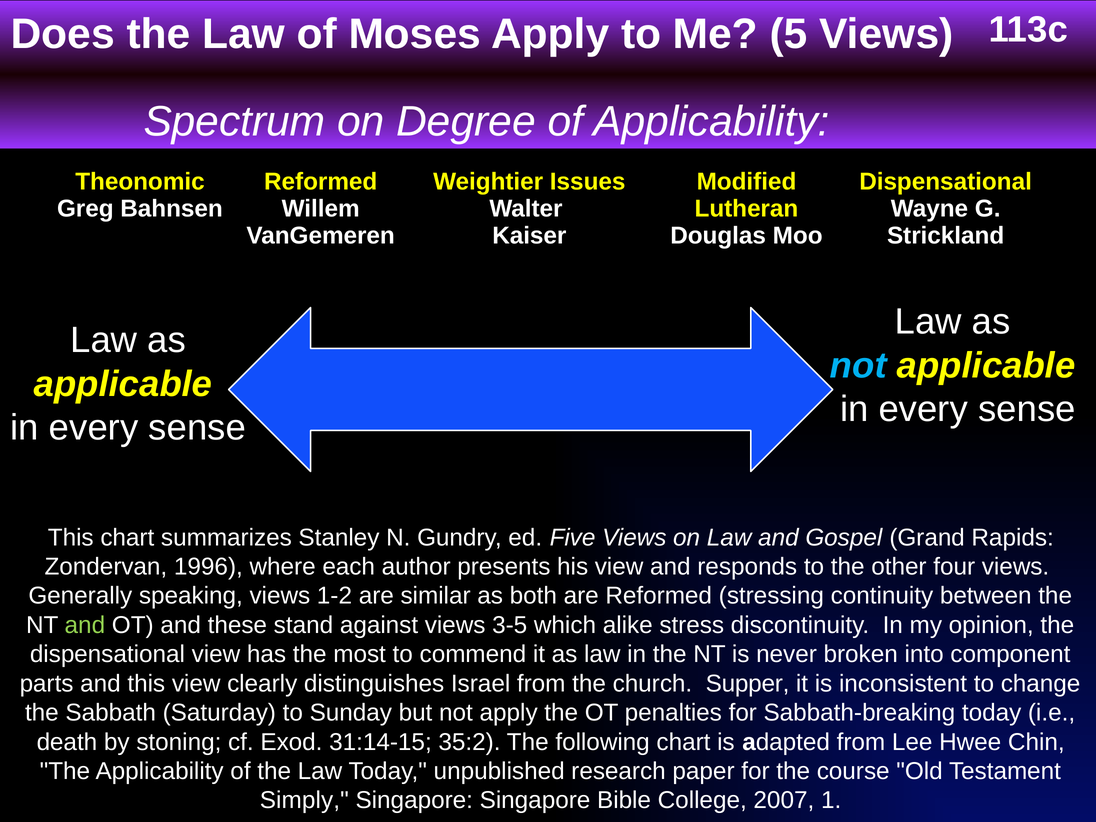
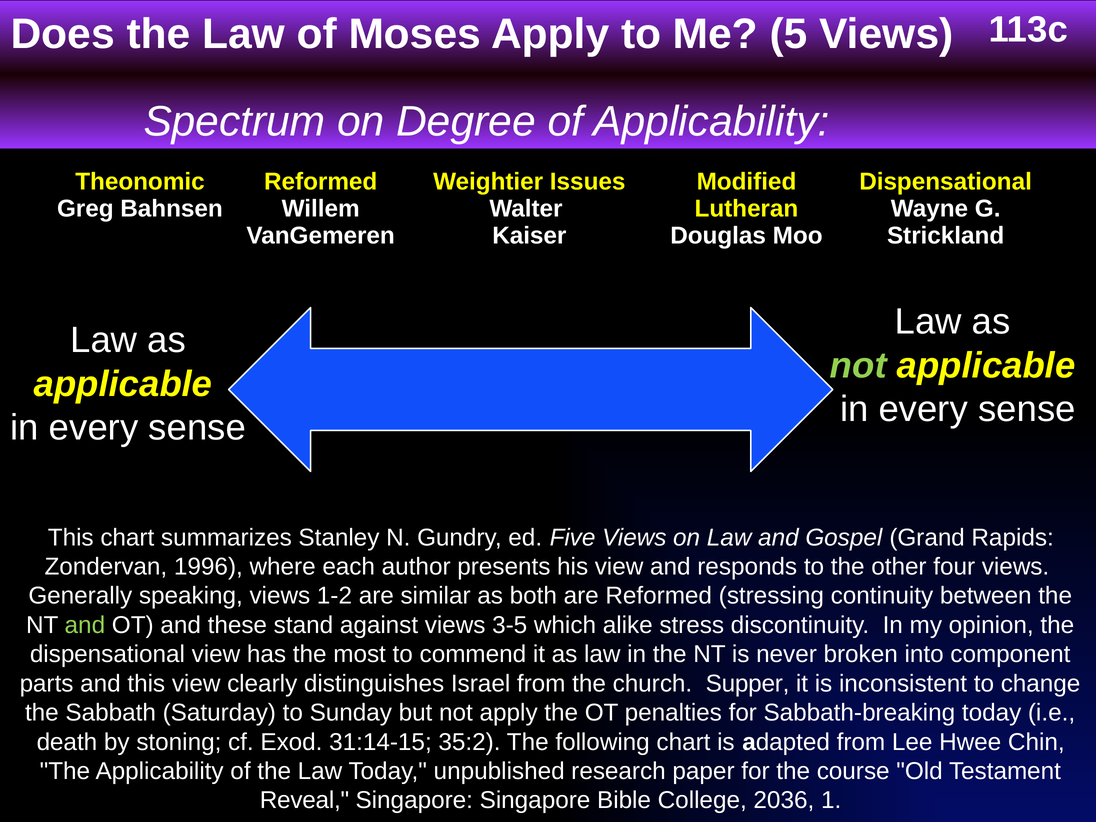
not colour: light blue -> light green (858, 366)
Simply: Simply -> Reveal (304, 800)
2007: 2007 -> 2036 (784, 800)
